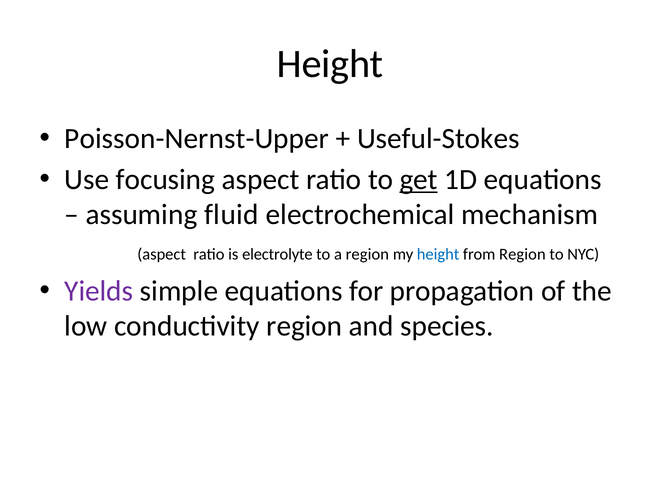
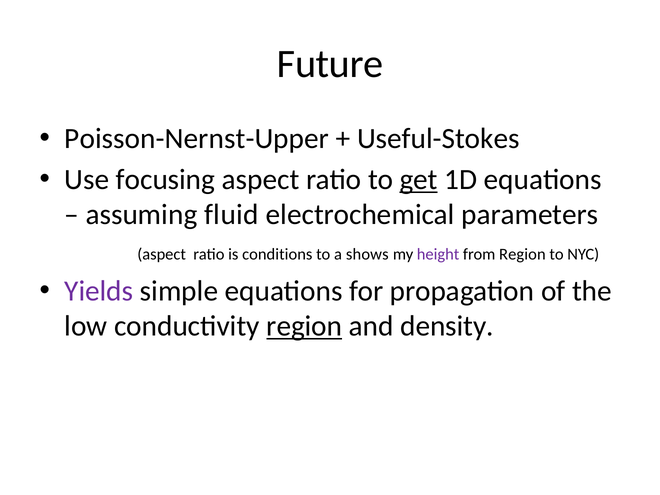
Height: Height -> Future (330, 64)
mechanism: mechanism -> parameters (530, 215)
electrolyte: electrolyte -> conditions (277, 254)
a region: region -> shows (367, 254)
height colour: blue -> purple (438, 254)
region underline: none -> present (304, 326)
species: species -> density (447, 326)
